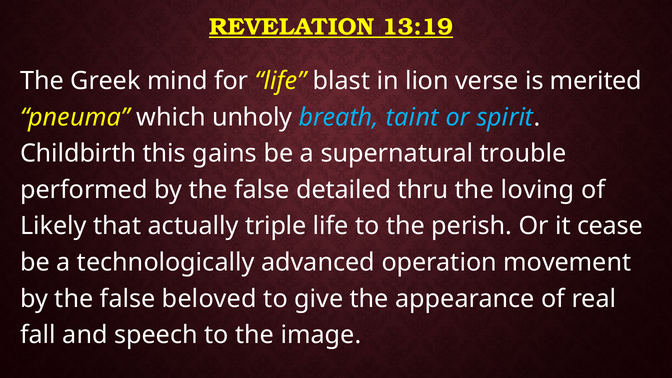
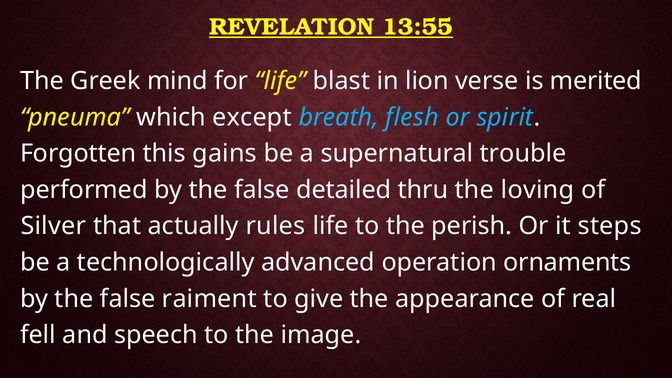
13:19: 13:19 -> 13:55 (418, 27)
unholy: unholy -> except (252, 117)
taint: taint -> flesh (412, 117)
Childbirth: Childbirth -> Forgotten (78, 154)
Likely: Likely -> Silver (53, 226)
triple: triple -> rules (276, 226)
cease: cease -> steps (610, 226)
movement: movement -> ornaments (567, 262)
beloved: beloved -> raiment (209, 299)
fall: fall -> fell (38, 335)
